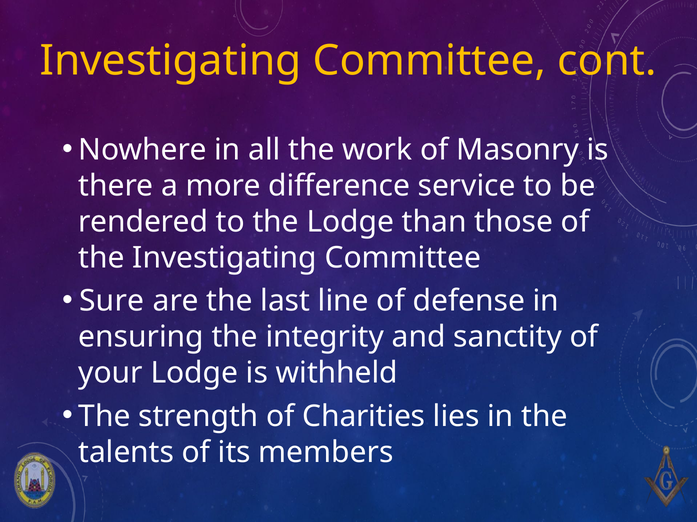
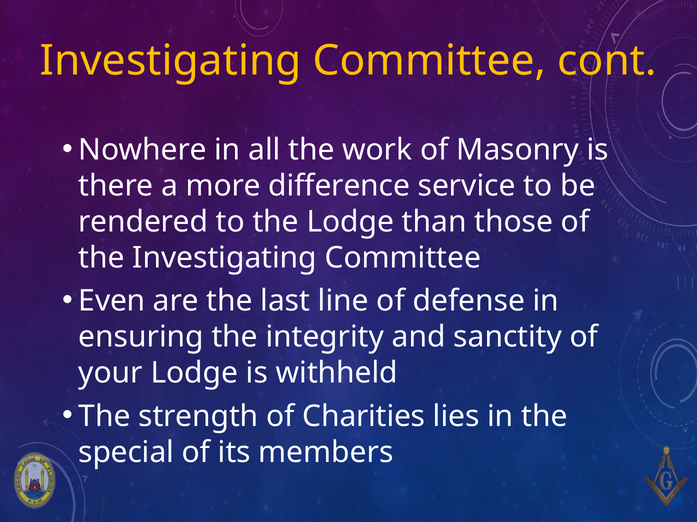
Sure: Sure -> Even (112, 301)
talents: talents -> special (126, 453)
